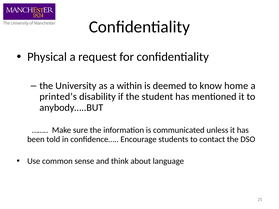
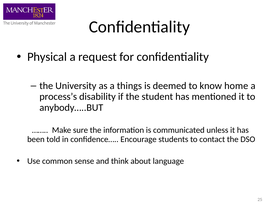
within: within -> things (129, 86)
printed’s: printed’s -> process’s (58, 97)
